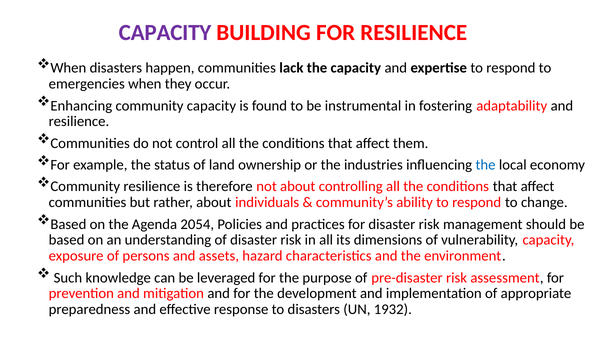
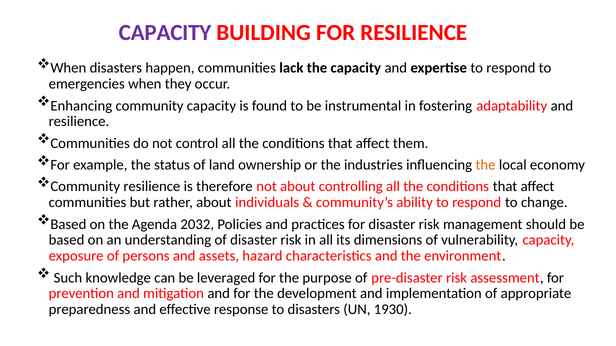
the colour: blue -> orange (486, 165)
2054: 2054 -> 2032 (197, 225)
1932: 1932 -> 1930 (393, 310)
